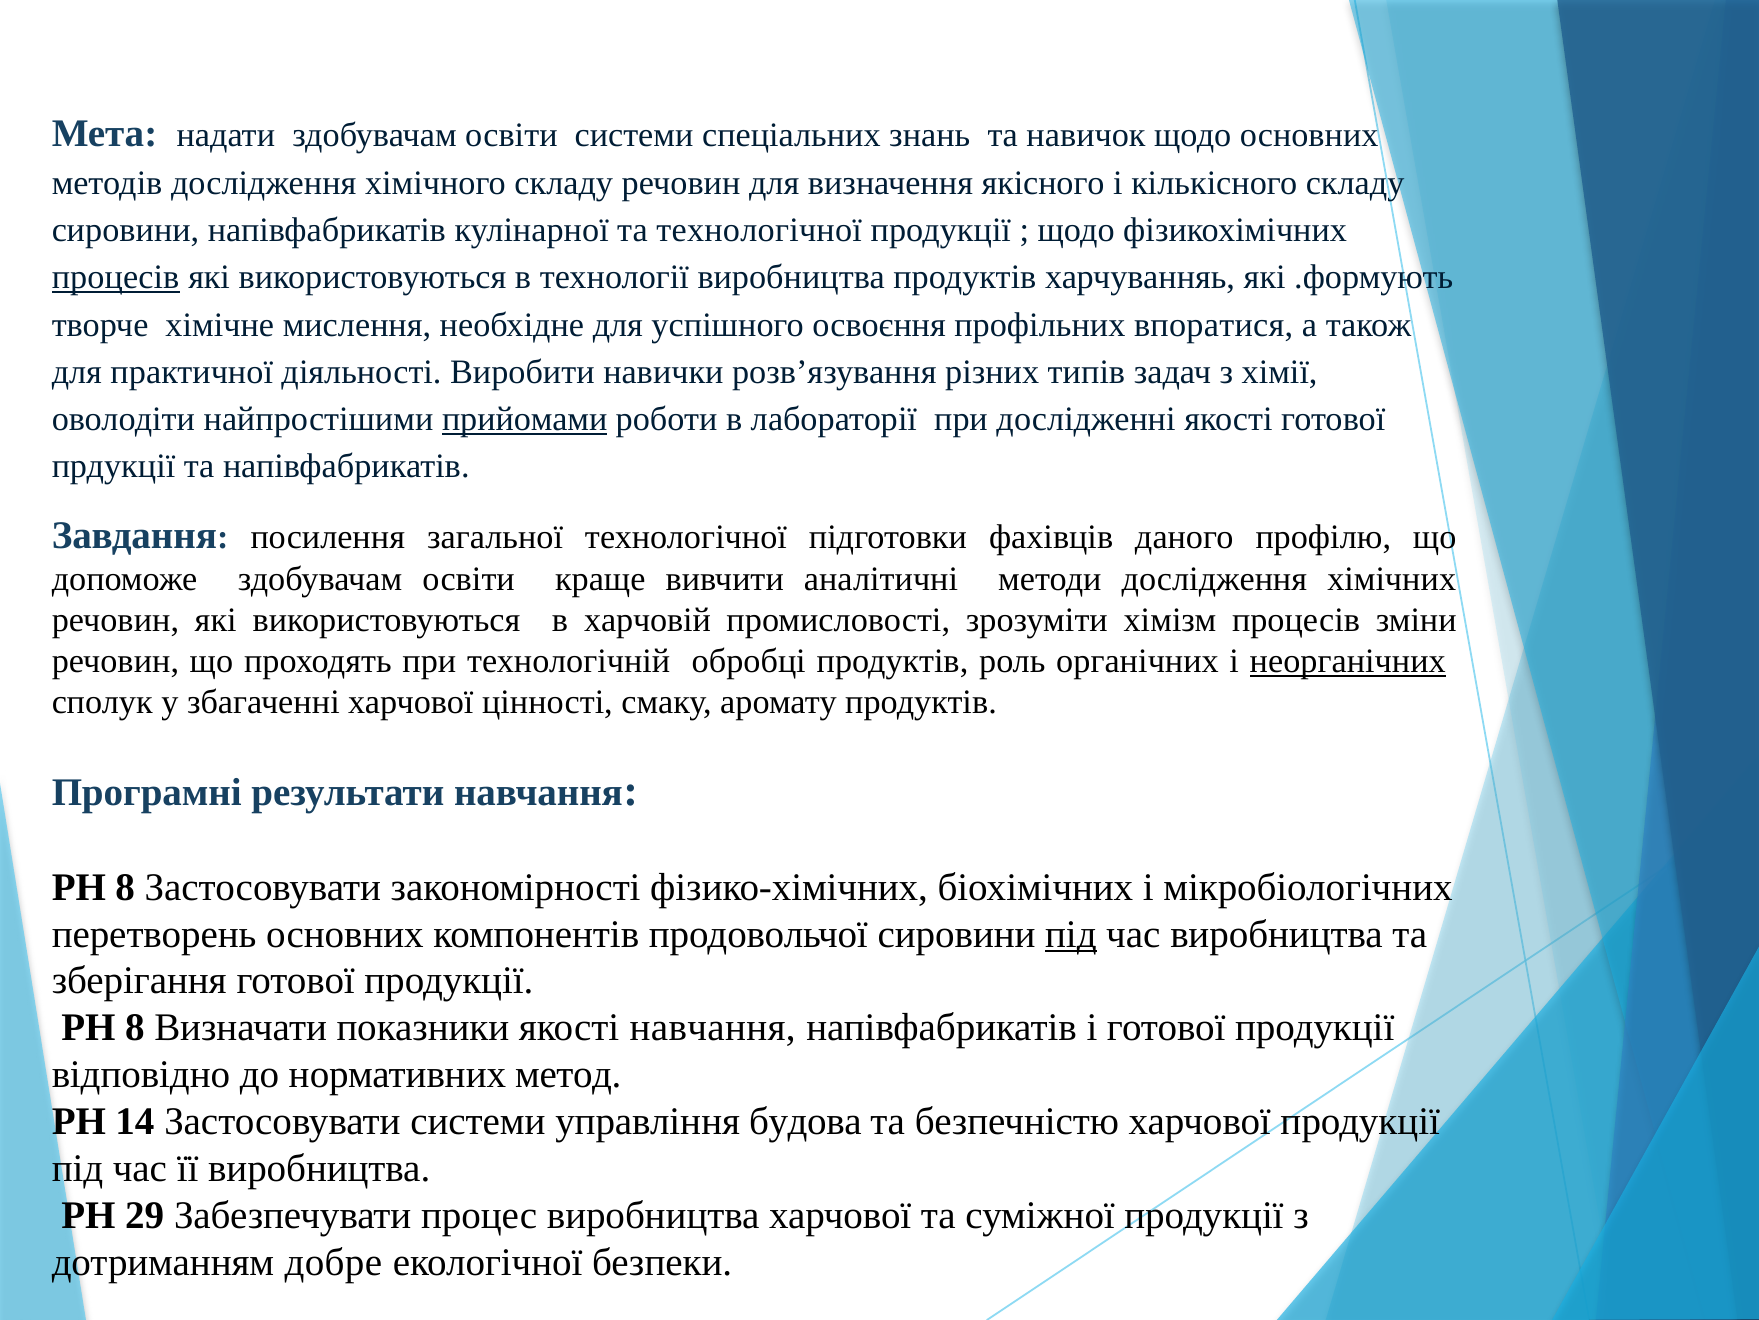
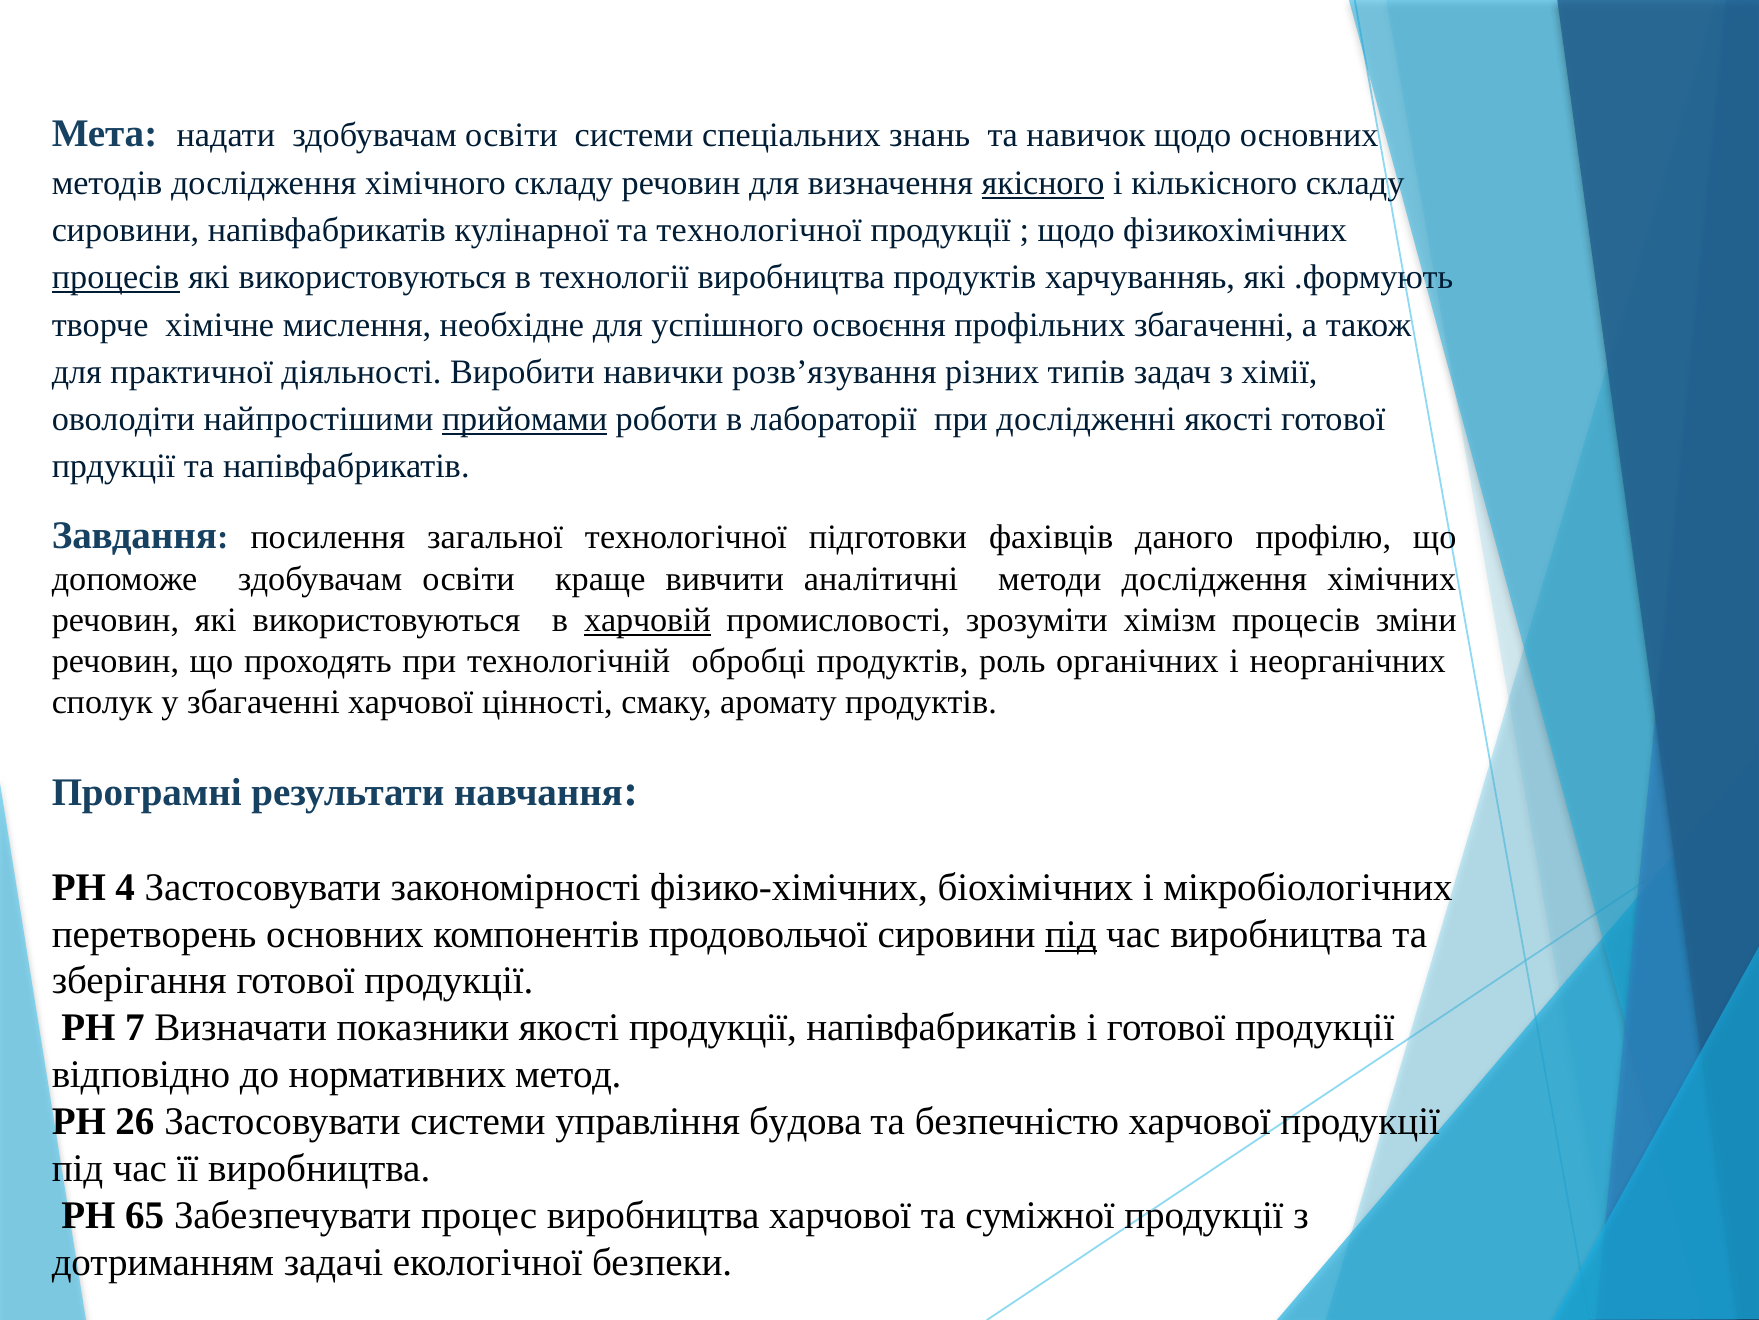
якісного underline: none -> present (1043, 183)
профільних впоратися: впоратися -> збагаченні (1214, 325)
харчовій underline: none -> present (647, 620)
неорганічних underline: present -> none (1348, 661)
8: 8 -> 4 (125, 887)
8: 8 -> 7 (135, 1027)
якості навчання: навчання -> продукції (713, 1027)
14: 14 -> 26 (135, 1121)
29: 29 -> 65 (145, 1215)
добре: добре -> задачі (334, 1262)
